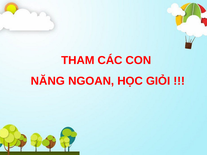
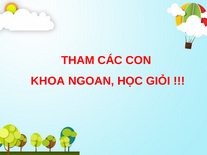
NĂNG: NĂNG -> KHOA (48, 81)
